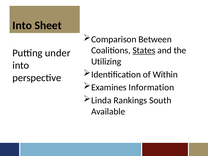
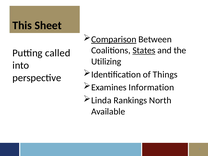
Into: Into -> This (22, 25)
Comparison underline: none -> present (114, 39)
under: under -> called (58, 53)
Within: Within -> Things (165, 74)
South: South -> North (160, 100)
